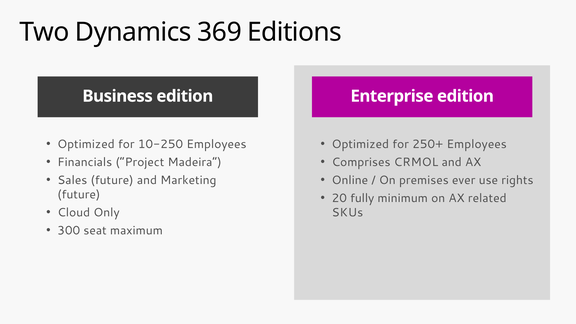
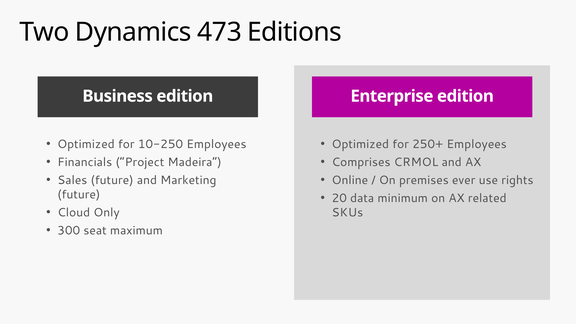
369: 369 -> 473 (219, 32)
fully: fully -> data (362, 198)
